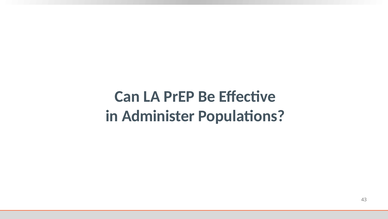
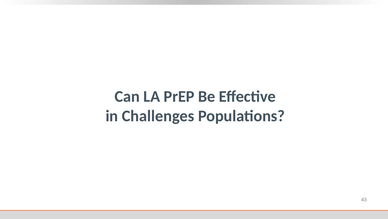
Administer: Administer -> Challenges (158, 116)
